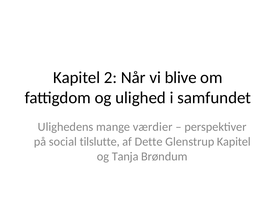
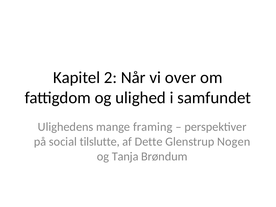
blive: blive -> over (180, 78)
værdier: værdier -> framing (153, 127)
Glenstrup Kapitel: Kapitel -> Nogen (234, 142)
